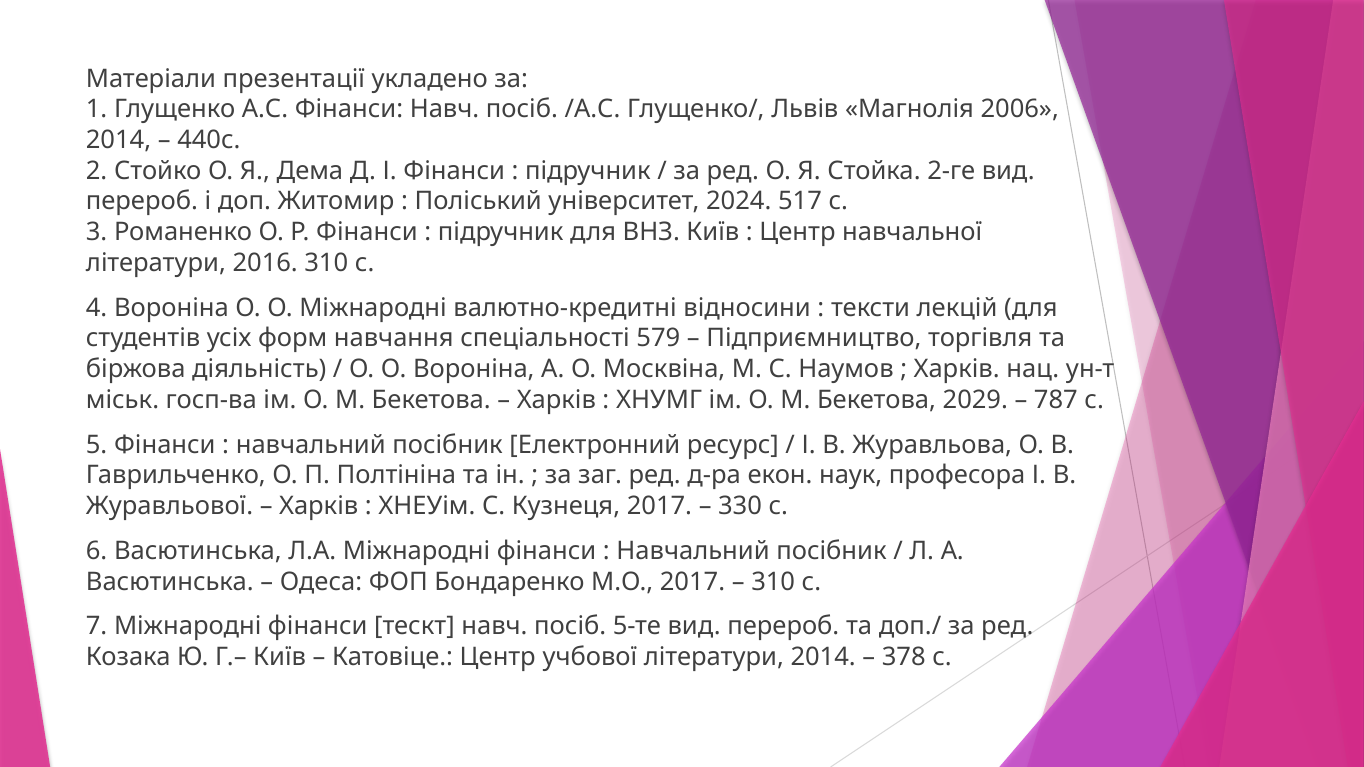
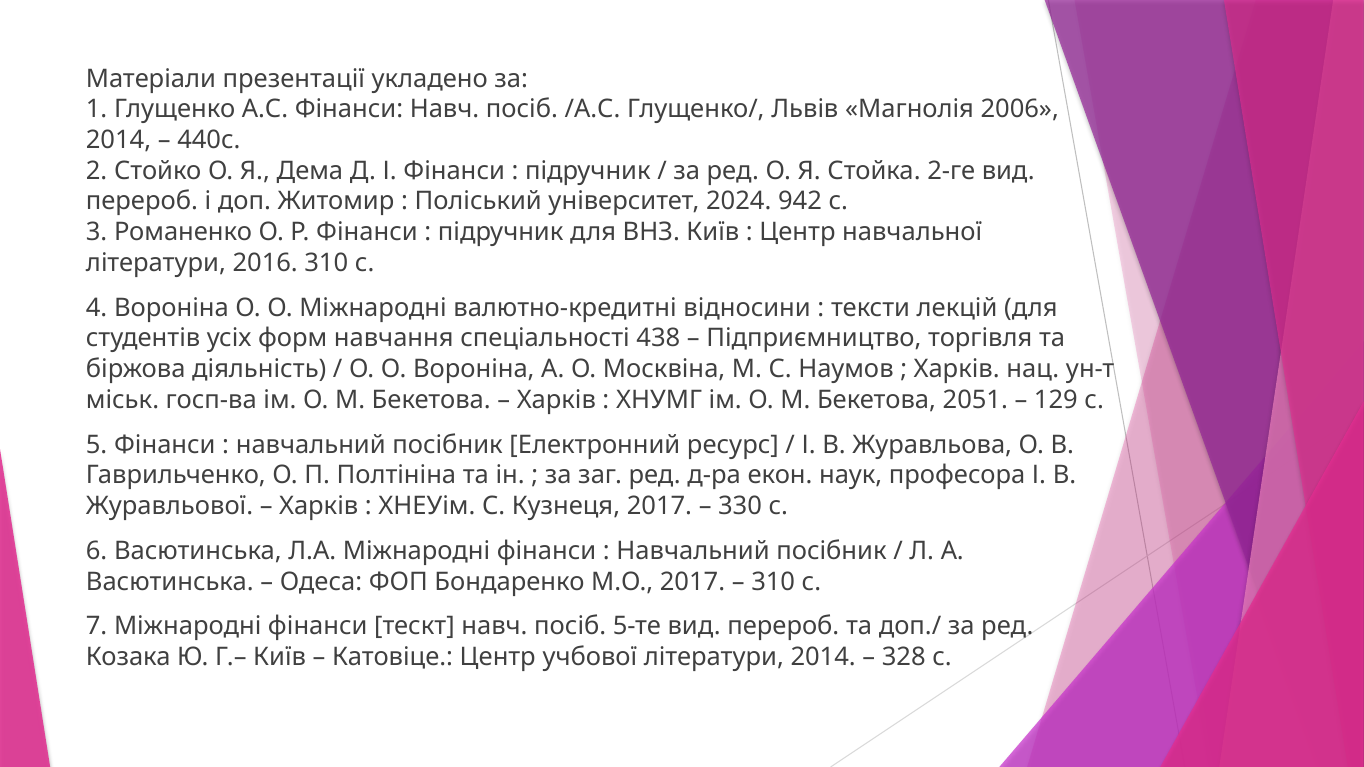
517: 517 -> 942 (800, 202)
579: 579 -> 438 (658, 338)
2029: 2029 -> 2051 (975, 400)
787: 787 -> 129 (1056, 400)
378: 378 -> 328 (904, 657)
